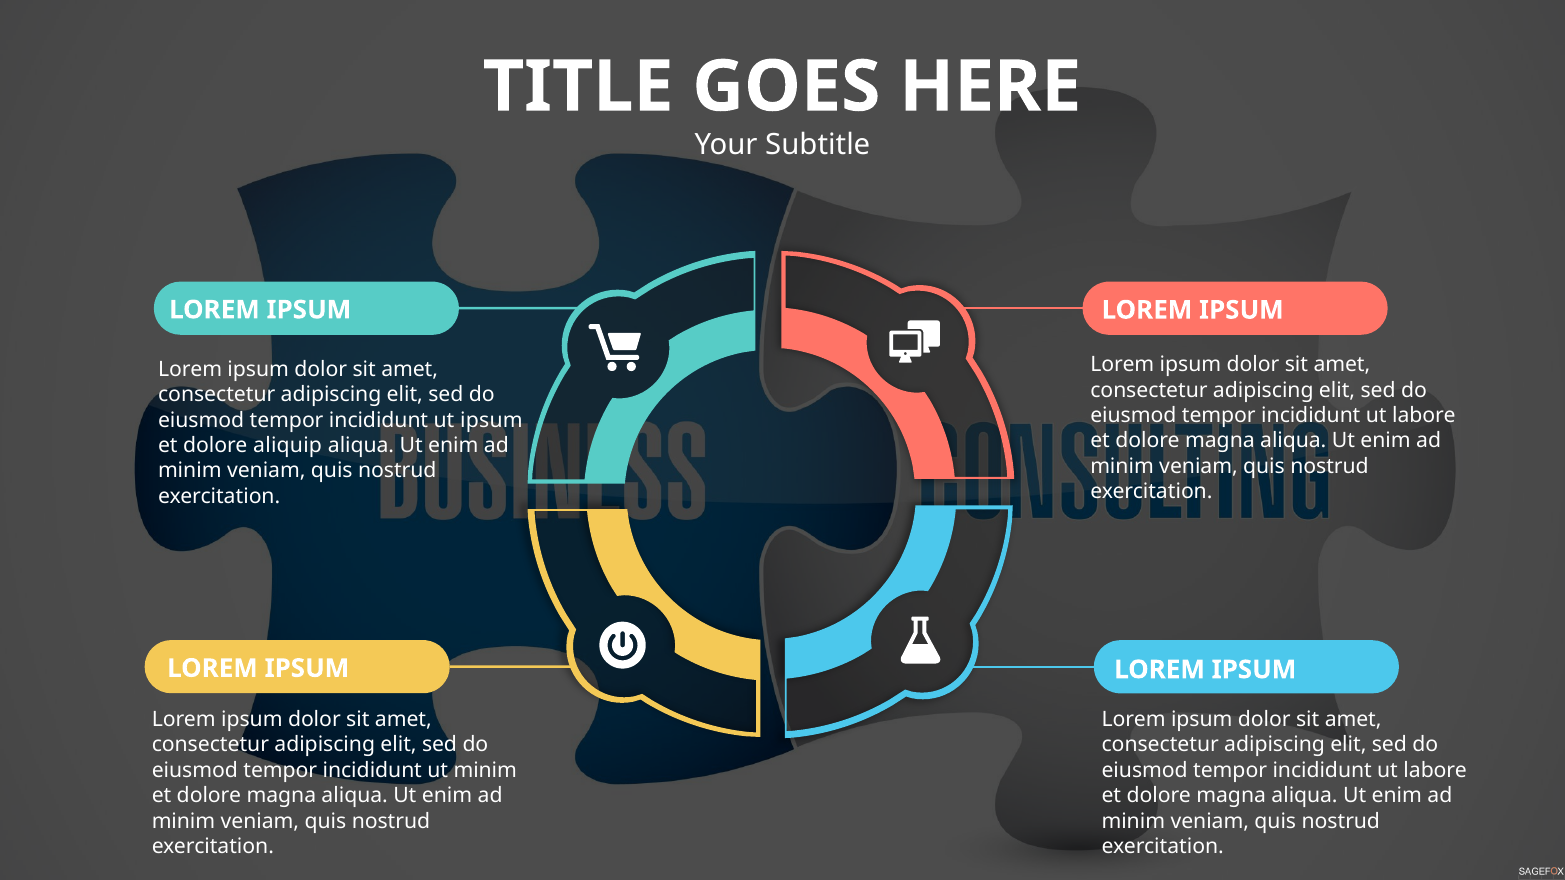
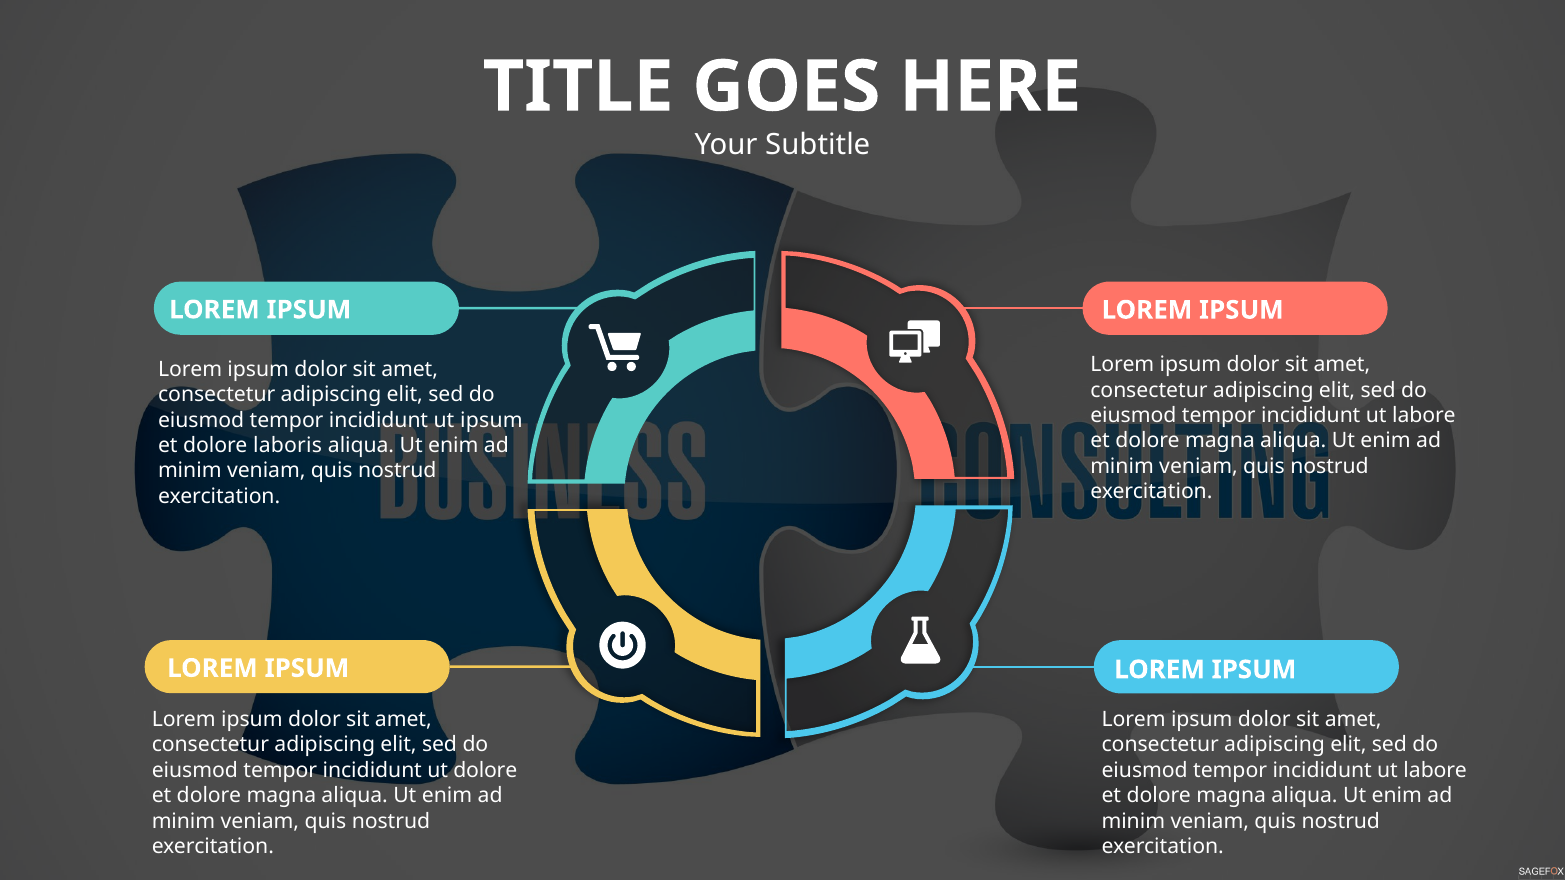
aliquip: aliquip -> laboris (288, 446)
ut minim: minim -> dolore (485, 771)
